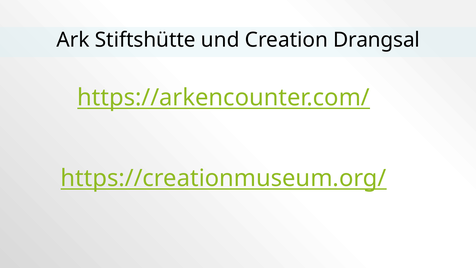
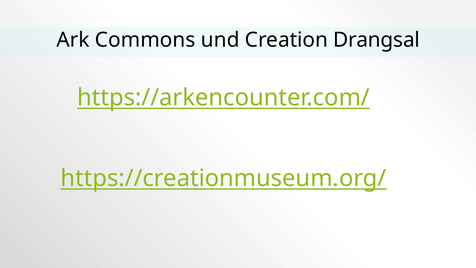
Stiftshütte: Stiftshütte -> Commons (145, 40)
